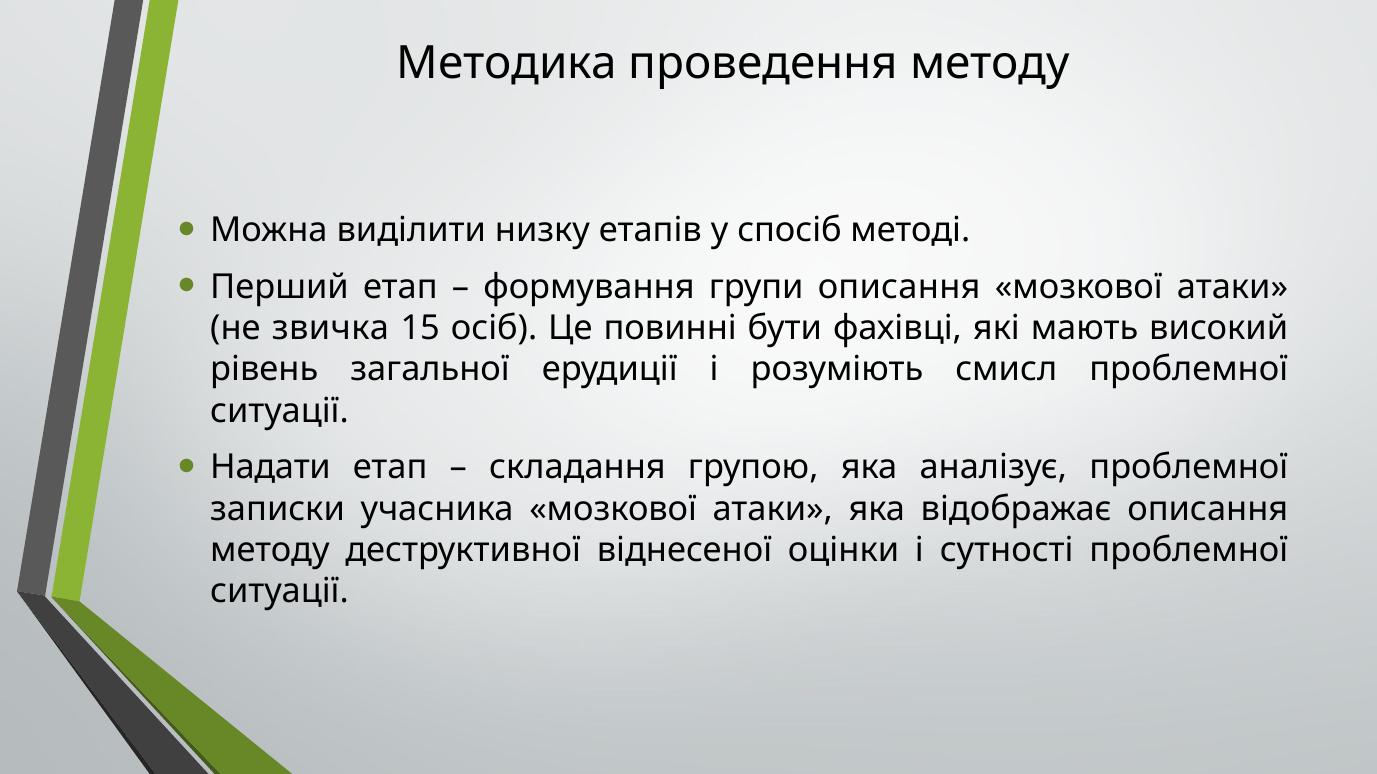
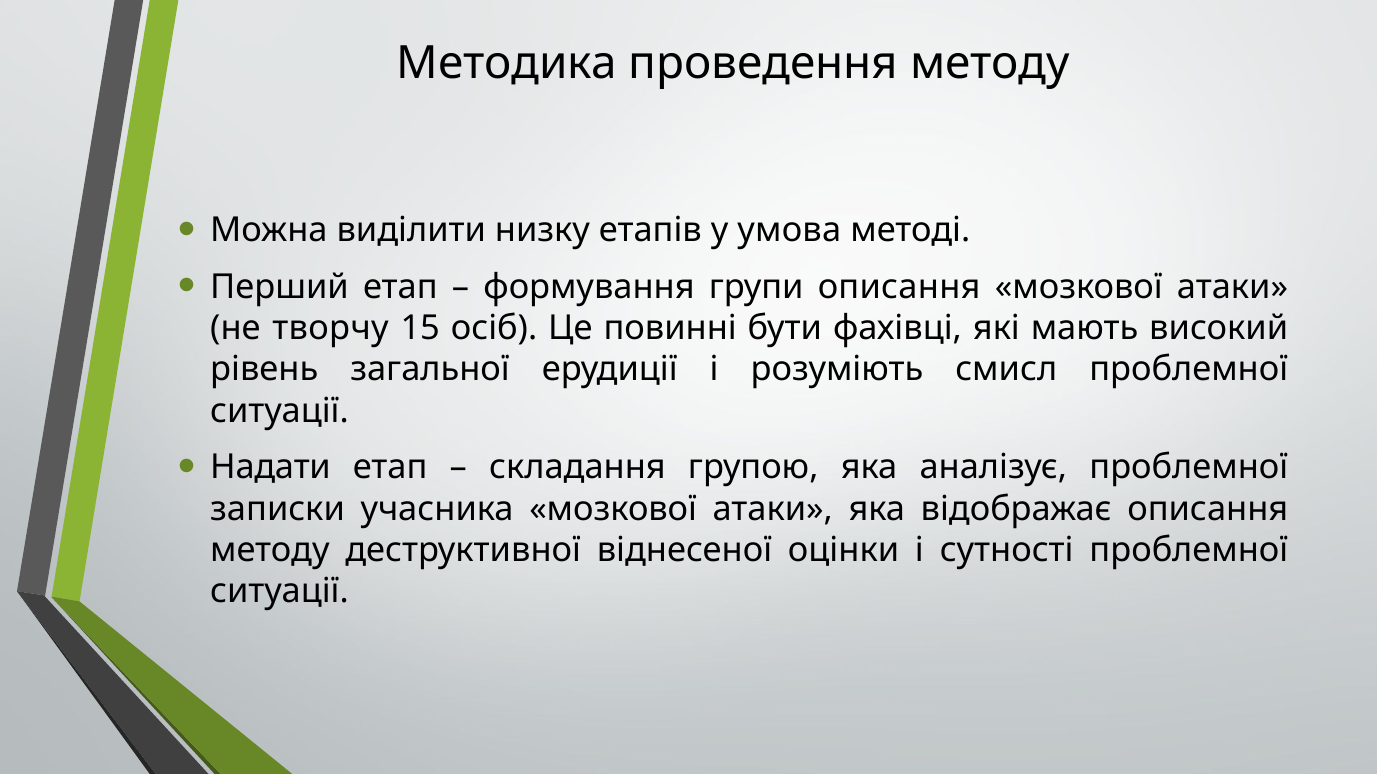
спосіб: спосіб -> умова (789, 230)
звичка: звичка -> творчу (331, 329)
